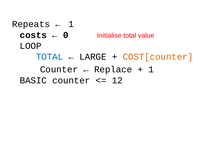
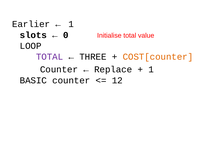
Repeats: Repeats -> Earlier (31, 24)
costs: costs -> slots (33, 35)
TOTAL colour: blue -> purple (50, 57)
LARGE: LARGE -> THREE (93, 57)
